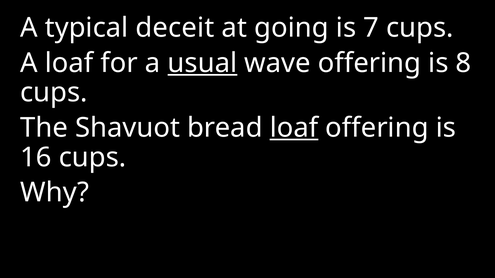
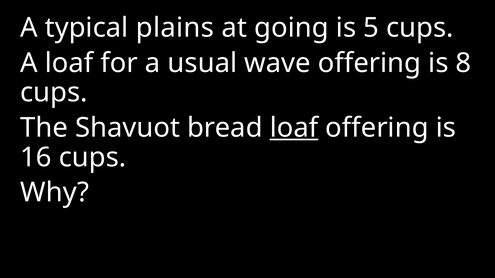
deceit: deceit -> plains (175, 28)
7: 7 -> 5 (371, 28)
usual underline: present -> none (202, 63)
